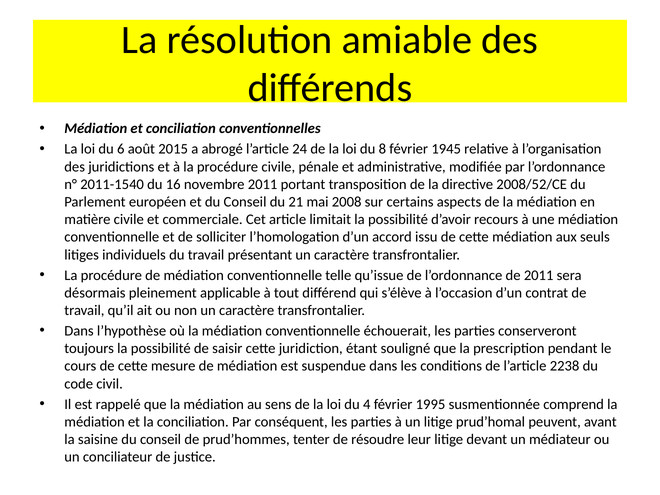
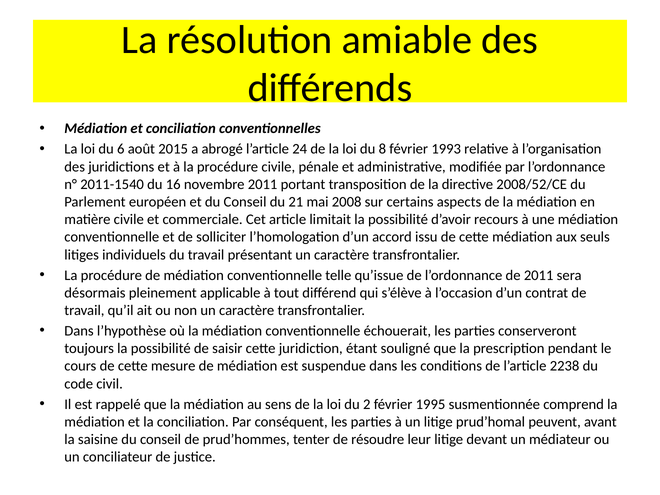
1945: 1945 -> 1993 (446, 149)
4: 4 -> 2 (367, 404)
